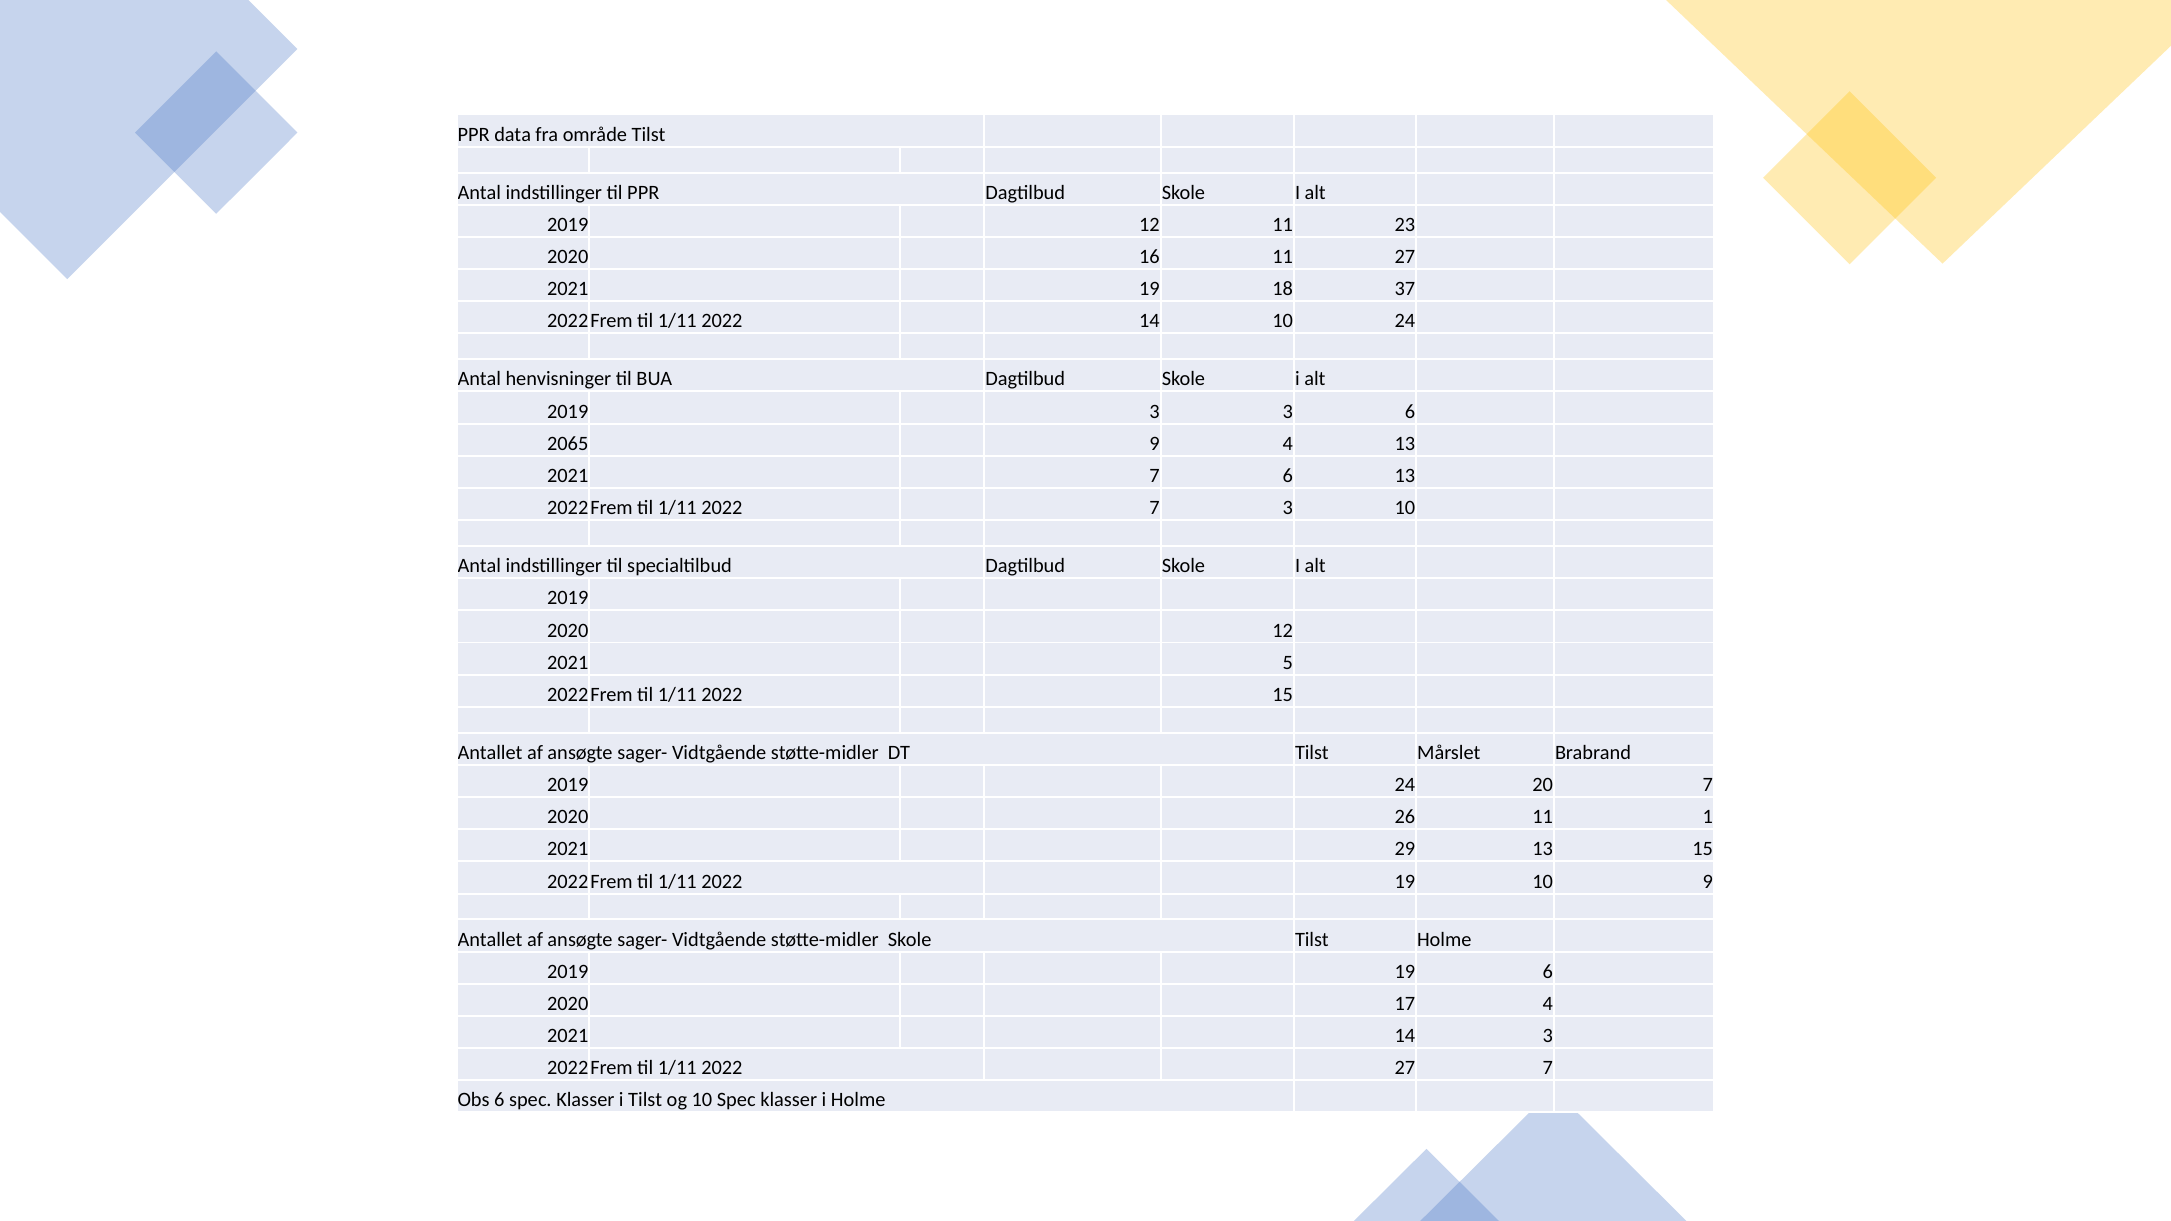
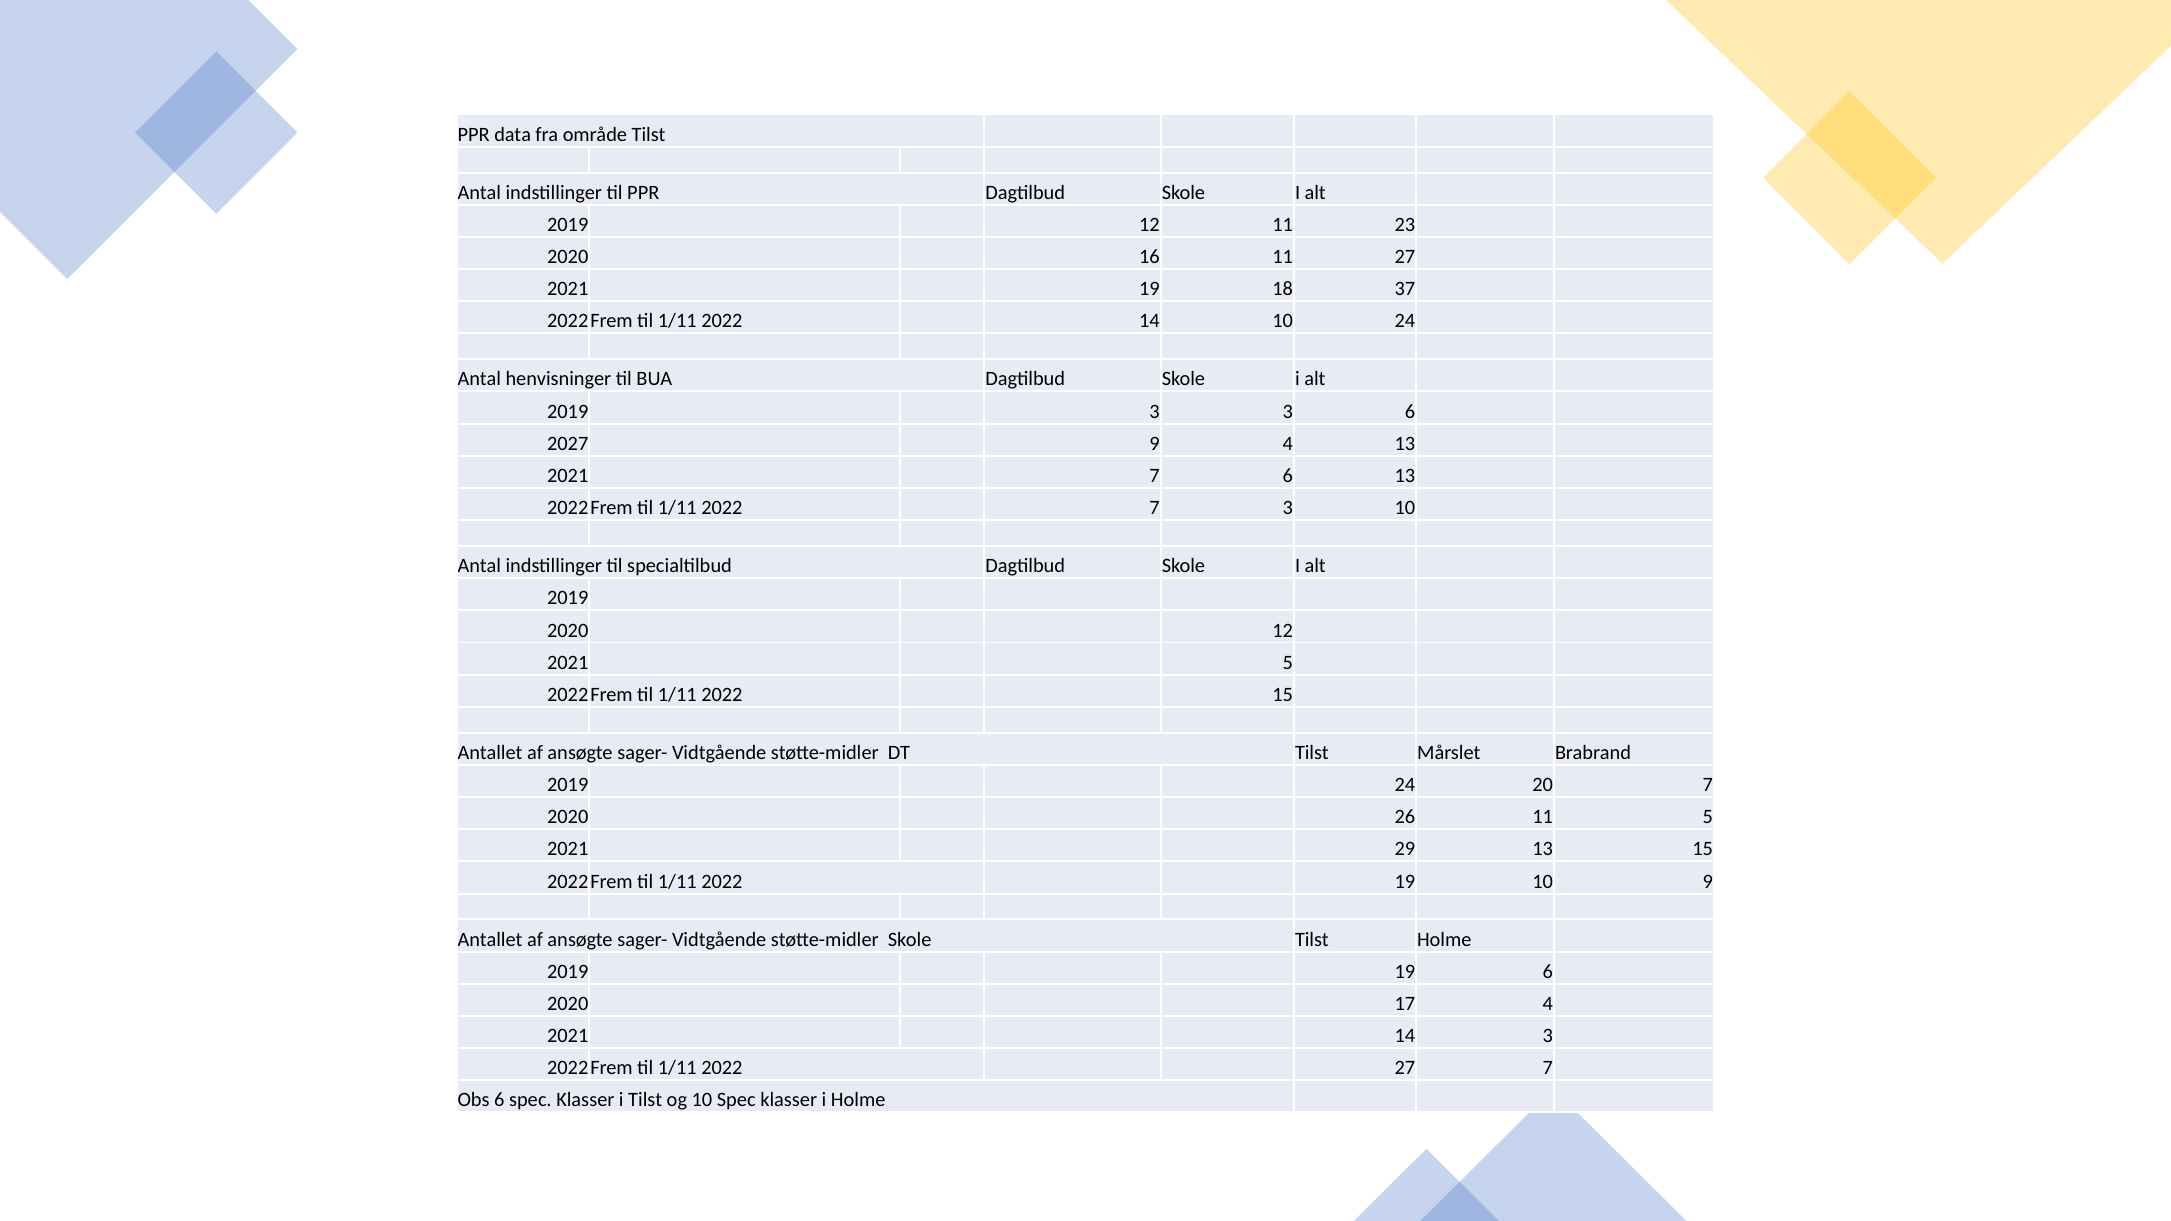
2065: 2065 -> 2027 (568, 444)
11 1: 1 -> 5 (1708, 817)
